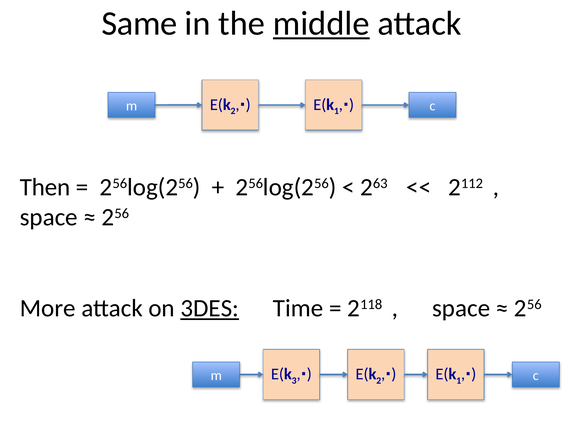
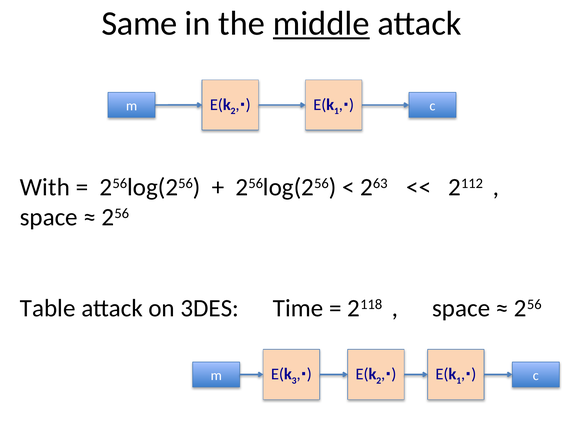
Then: Then -> With (45, 187)
More: More -> Table (48, 308)
3DES underline: present -> none (210, 308)
